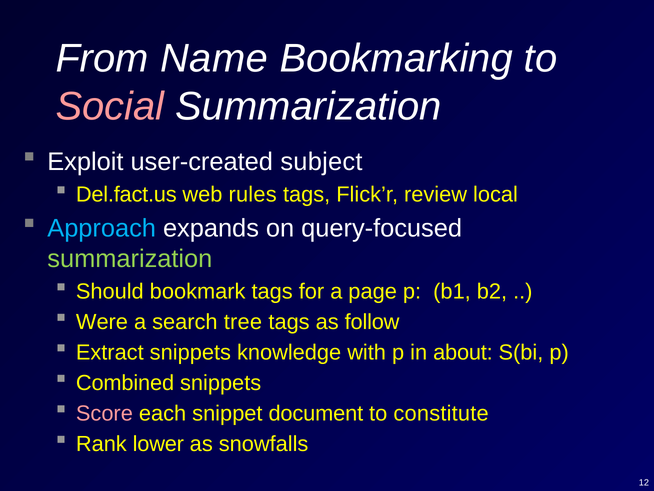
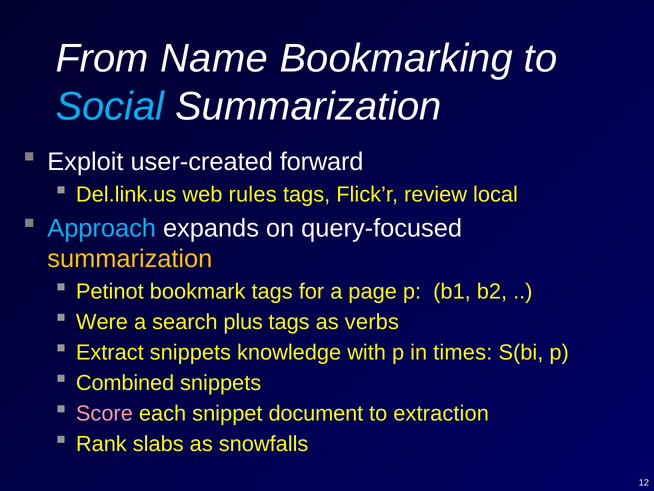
Social colour: pink -> light blue (110, 106)
subject: subject -> forward (322, 162)
Del.fact.us: Del.fact.us -> Del.link.us (126, 194)
summarization colour: light green -> yellow (130, 259)
Should: Should -> Petinot (110, 291)
tree: tree -> plus (243, 322)
follow: follow -> verbs (372, 322)
about: about -> times (463, 352)
constitute: constitute -> extraction (441, 413)
lower: lower -> slabs (158, 444)
